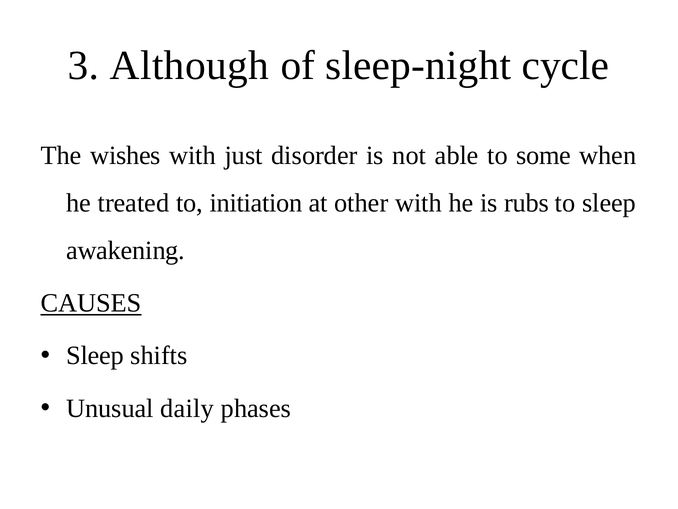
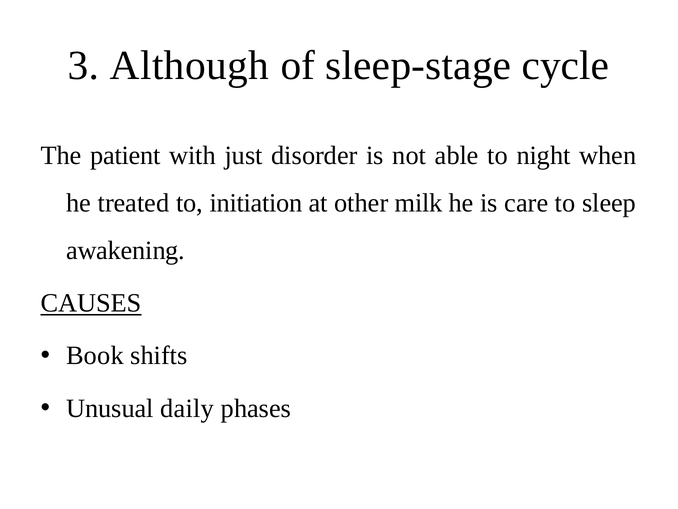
sleep-night: sleep-night -> sleep-stage (418, 66)
wishes: wishes -> patient (125, 155)
some: some -> night (544, 155)
other with: with -> milk (419, 203)
rubs: rubs -> care (526, 203)
Sleep: Sleep -> Book (95, 355)
